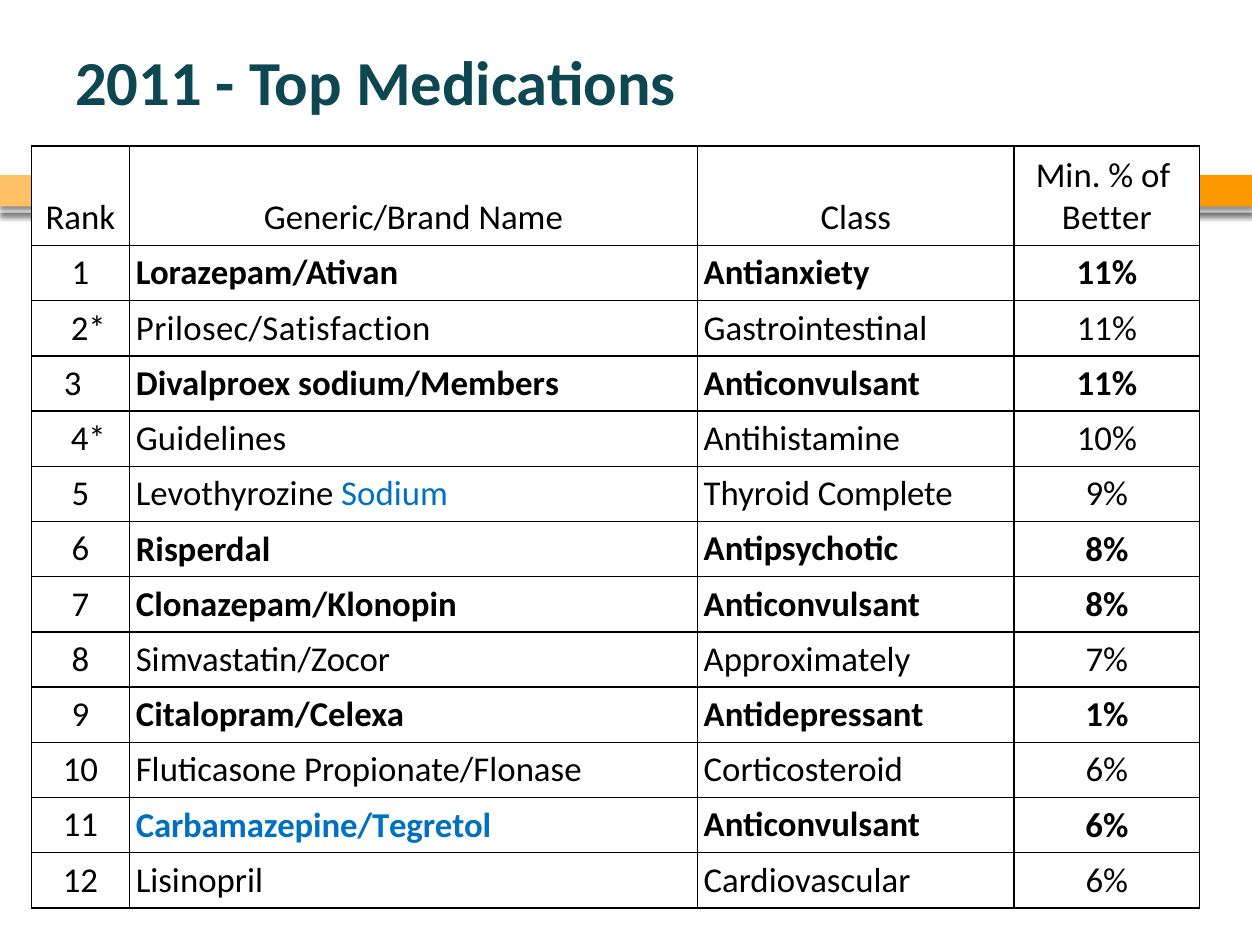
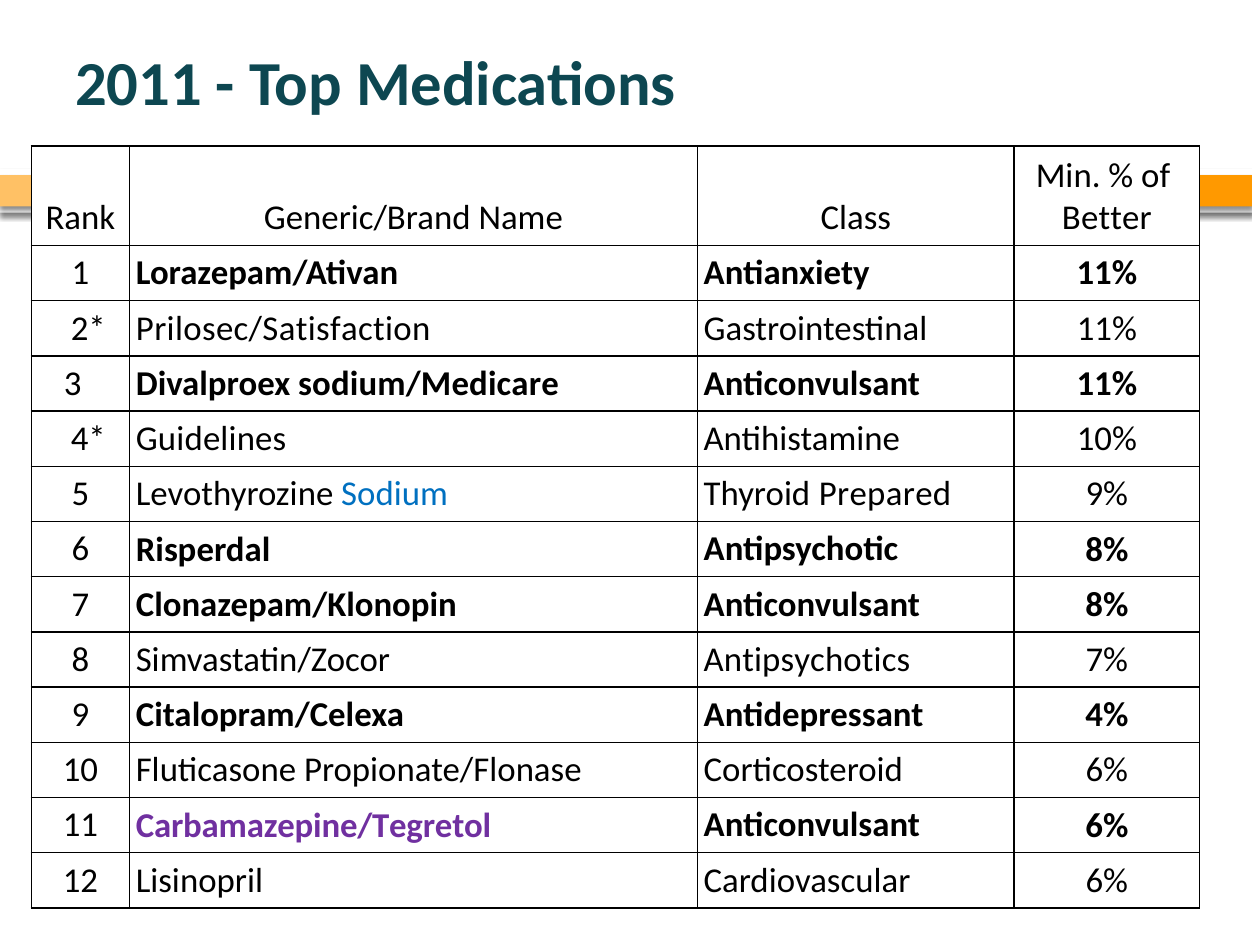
sodium/Members: sodium/Members -> sodium/Medicare (428, 384)
Complete: Complete -> Prepared (885, 494)
Approximately: Approximately -> Antipsychotics (807, 660)
1%: 1% -> 4% (1107, 715)
Carbamazepine/Tegretol colour: blue -> purple (314, 826)
